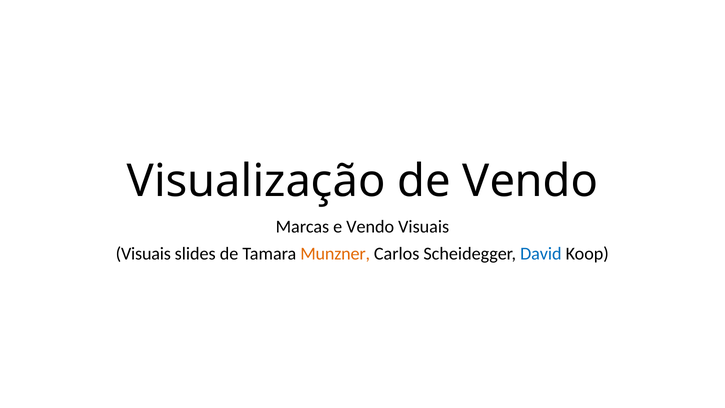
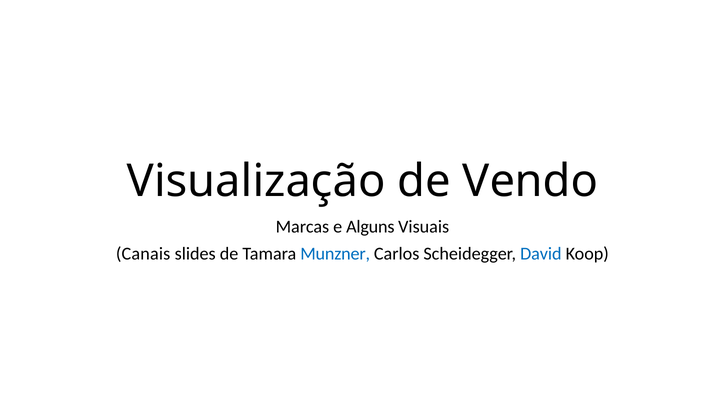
e Vendo: Vendo -> Alguns (370, 227)
Visuais: Visuais -> Canais (143, 254)
Munzner colour: orange -> blue (335, 254)
